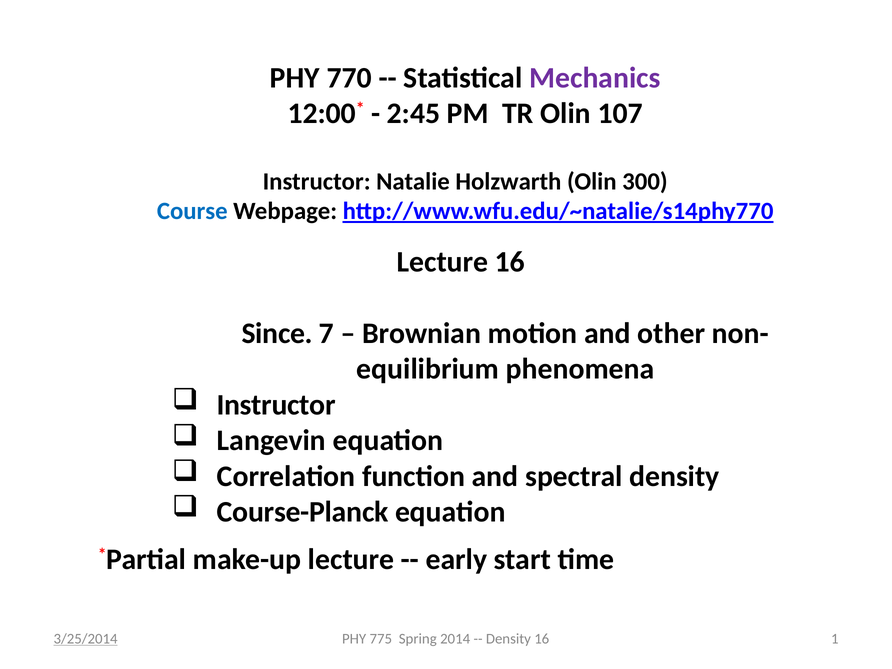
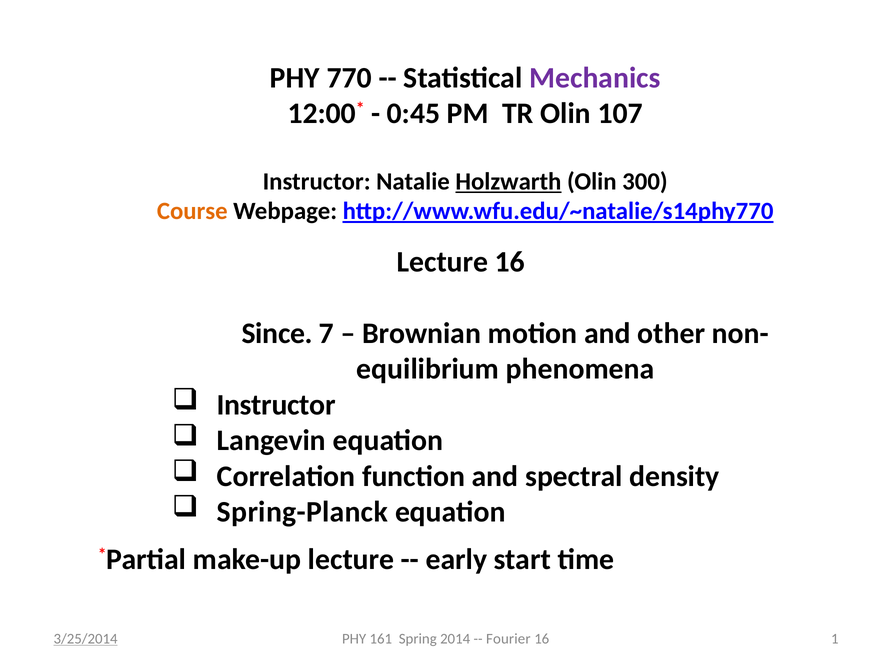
2:45: 2:45 -> 0:45 (414, 114)
Holzwarth underline: none -> present (508, 182)
Course colour: blue -> orange (192, 211)
Course-Planck: Course-Planck -> Spring-Planck (302, 512)
775: 775 -> 161 (381, 639)
Density: Density -> Fourier (508, 639)
